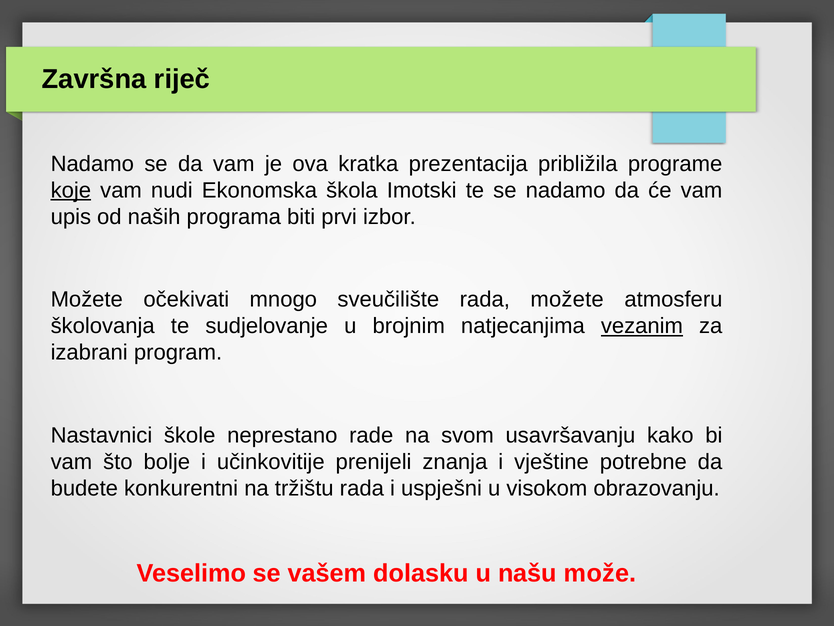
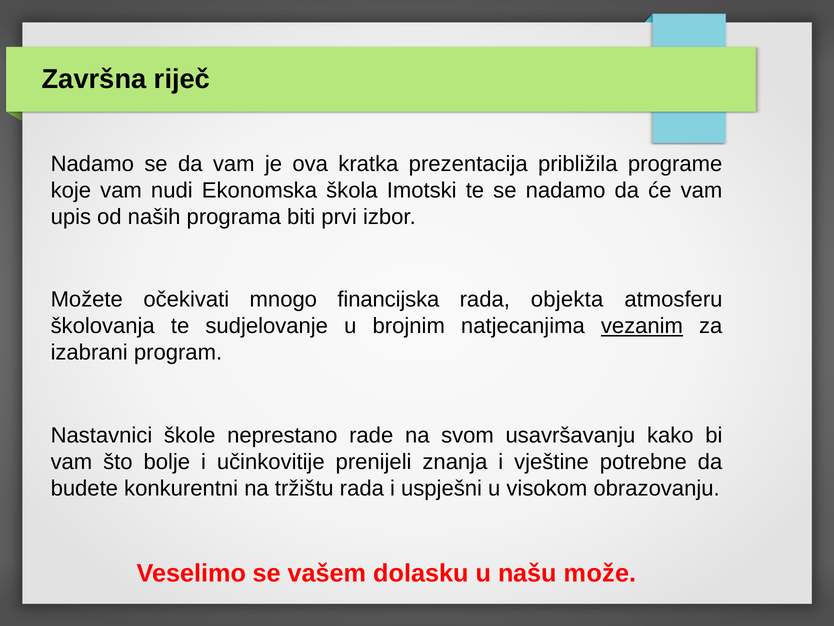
koje underline: present -> none (71, 190)
sveučilište: sveučilište -> financijska (388, 299)
rada možete: možete -> objekta (567, 299)
